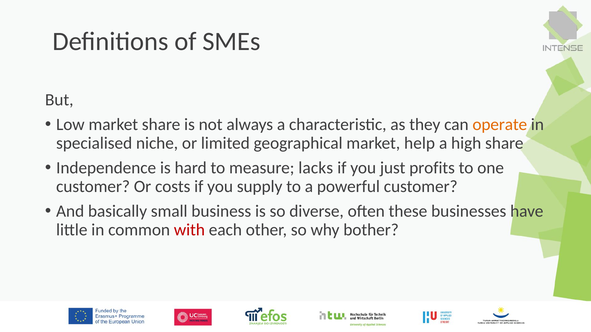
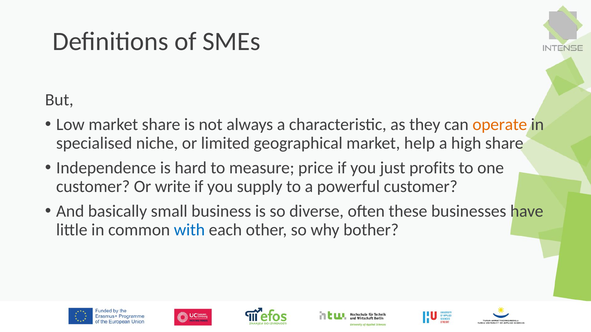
lacks: lacks -> price (316, 168)
costs: costs -> write (173, 187)
with colour: red -> blue (189, 230)
